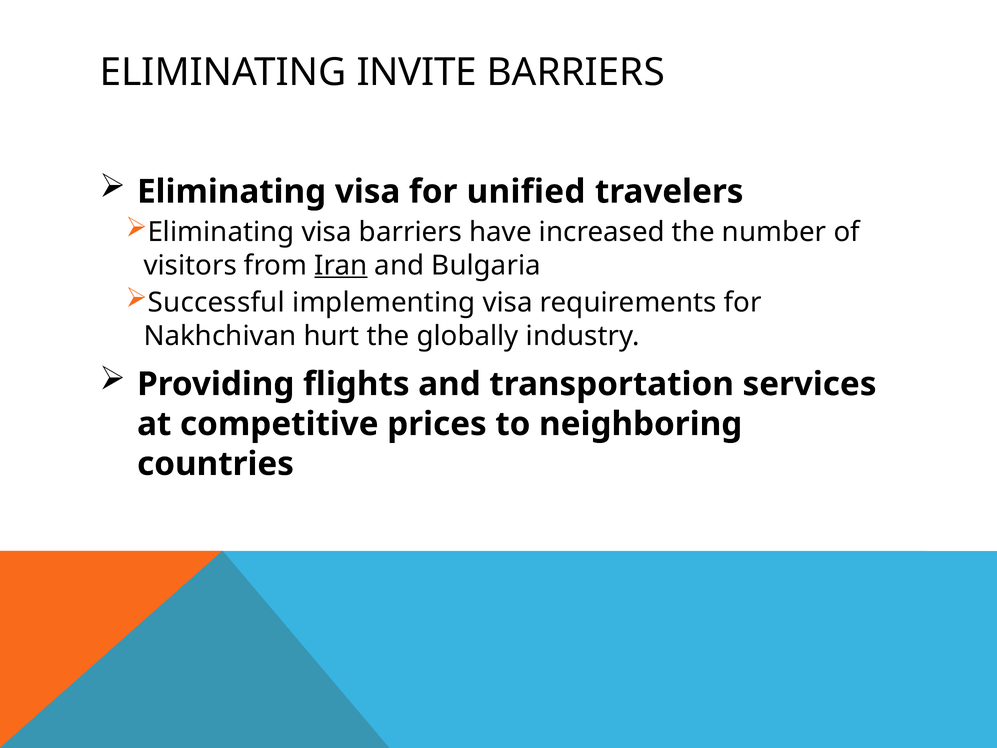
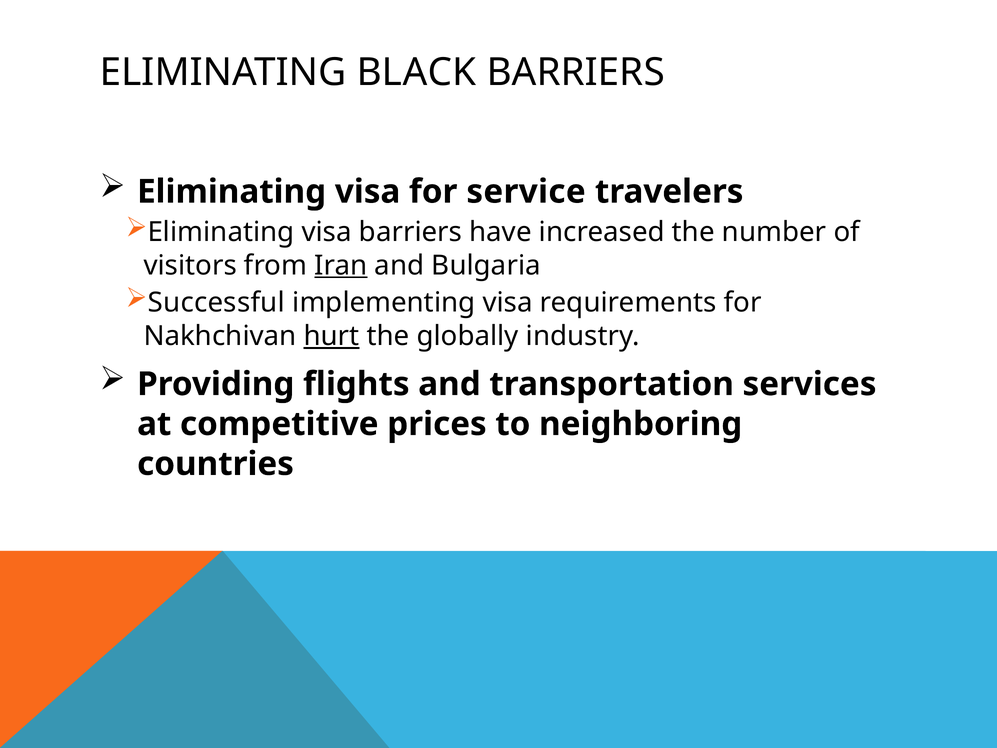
INVITE: INVITE -> BLACK (416, 72)
unified: unified -> service (526, 192)
hurt underline: none -> present (332, 336)
